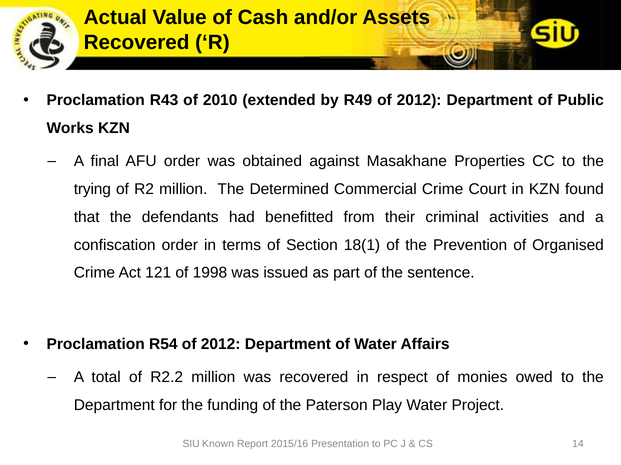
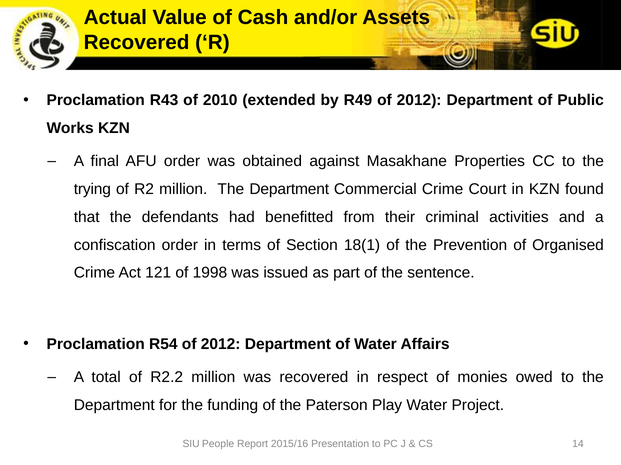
million The Determined: Determined -> Department (289, 189)
Known: Known -> People (218, 445)
